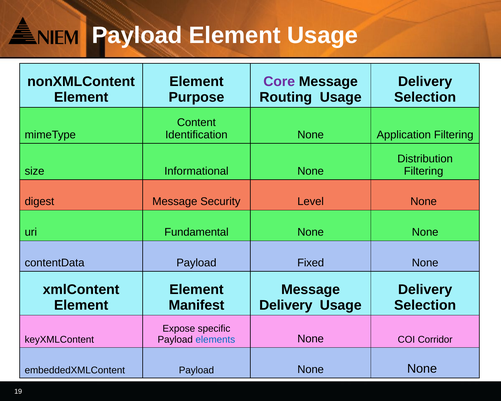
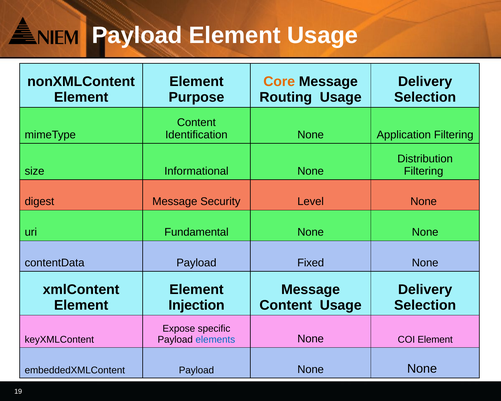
Core colour: purple -> orange (279, 82)
Manifest: Manifest -> Injection (197, 305)
Delivery: Delivery -> Content (286, 305)
COI Corridor: Corridor -> Element (435, 340)
